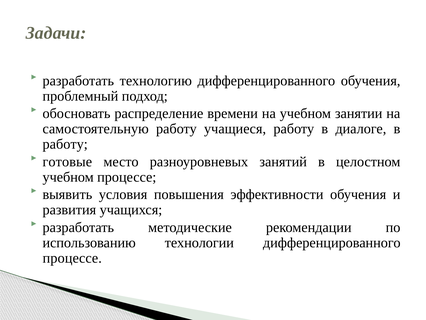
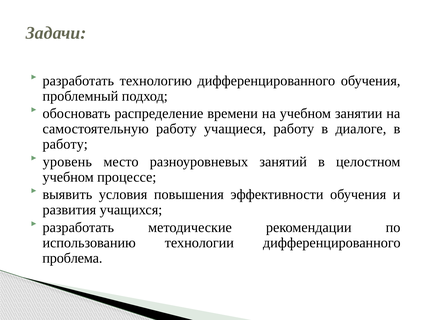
готовые: готовые -> уровень (67, 162)
процессе: процессе -> проблема (72, 258)
